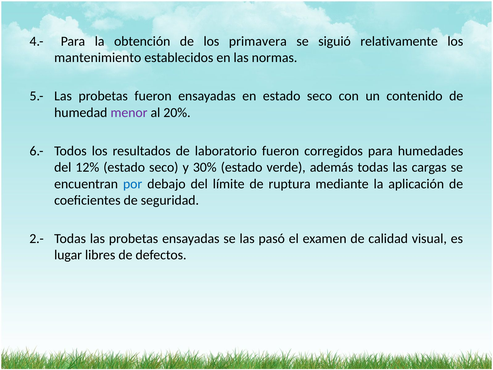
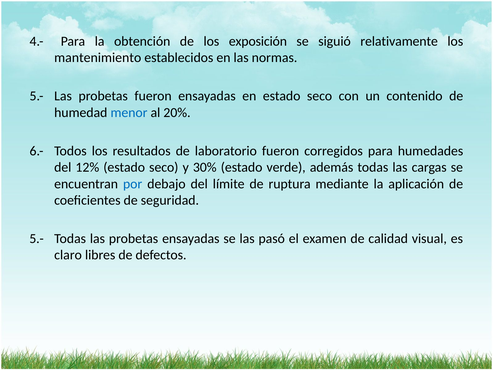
primavera: primavera -> exposición (258, 41)
menor colour: purple -> blue (129, 112)
2.-: 2.- -> 5.- (37, 238)
lugar: lugar -> claro (68, 255)
